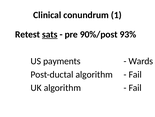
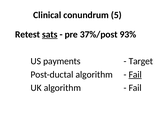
1: 1 -> 5 (116, 15)
90%/post: 90%/post -> 37%/post (99, 34)
Wards: Wards -> Target (141, 61)
Fail underline: none -> present (135, 74)
